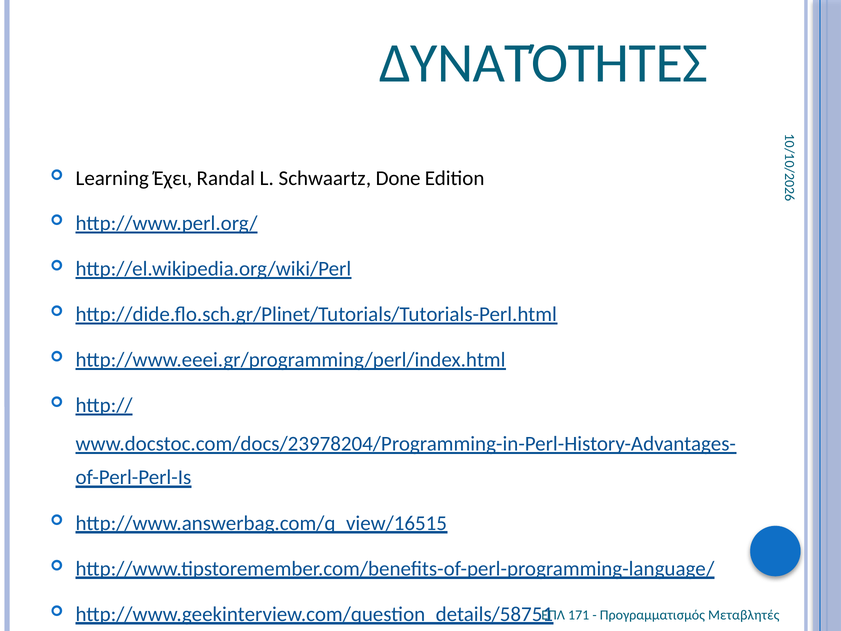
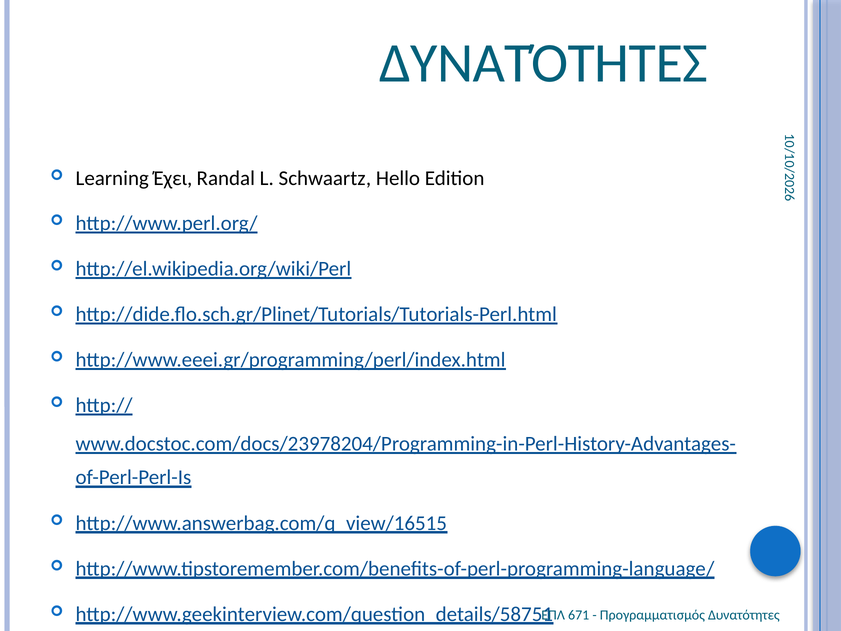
Done: Done -> Hello (398, 178)
171: 171 -> 671 (579, 615)
Προγραμματισμός Μεταβλητές: Μεταβλητές -> Δυνατότητες (744, 615)
